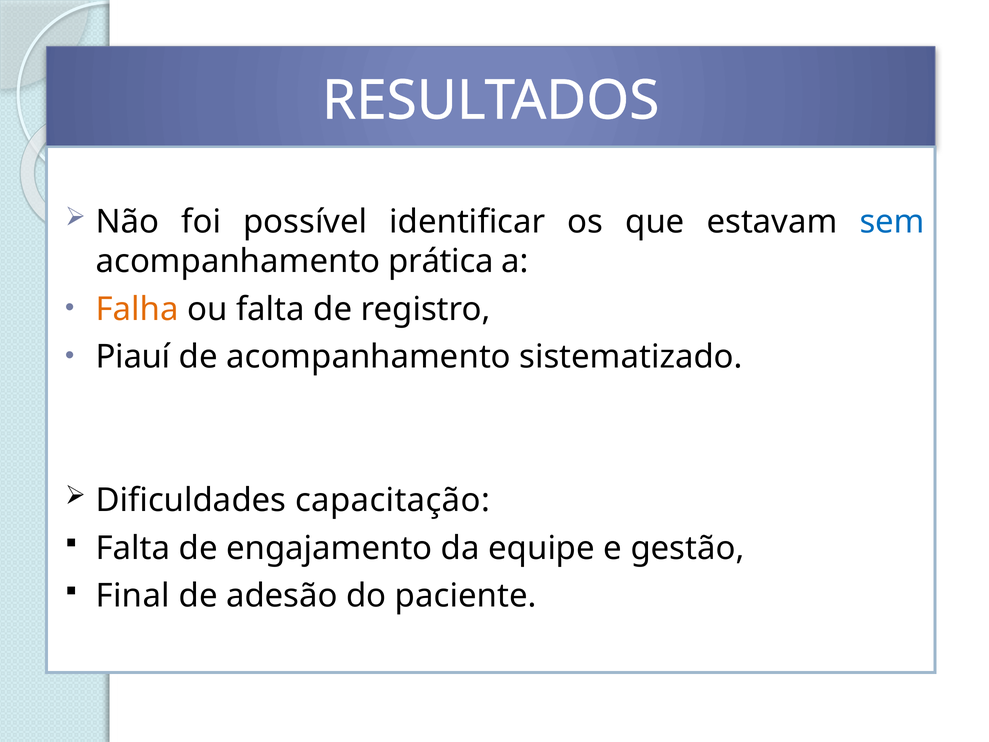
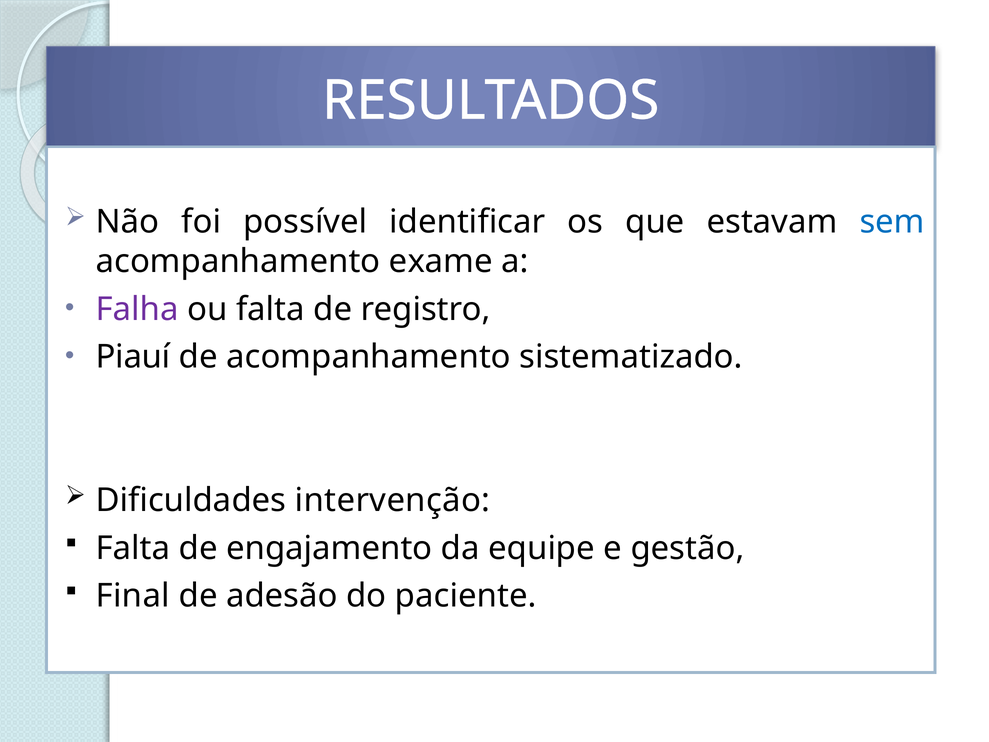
prática: prática -> exame (441, 261)
Falha colour: orange -> purple (137, 309)
capacitação: capacitação -> intervenção (393, 500)
